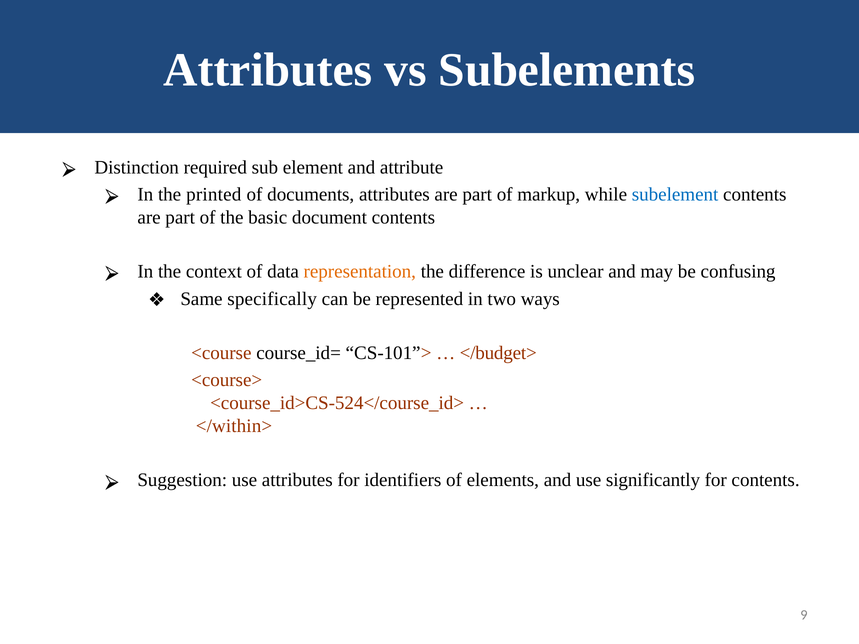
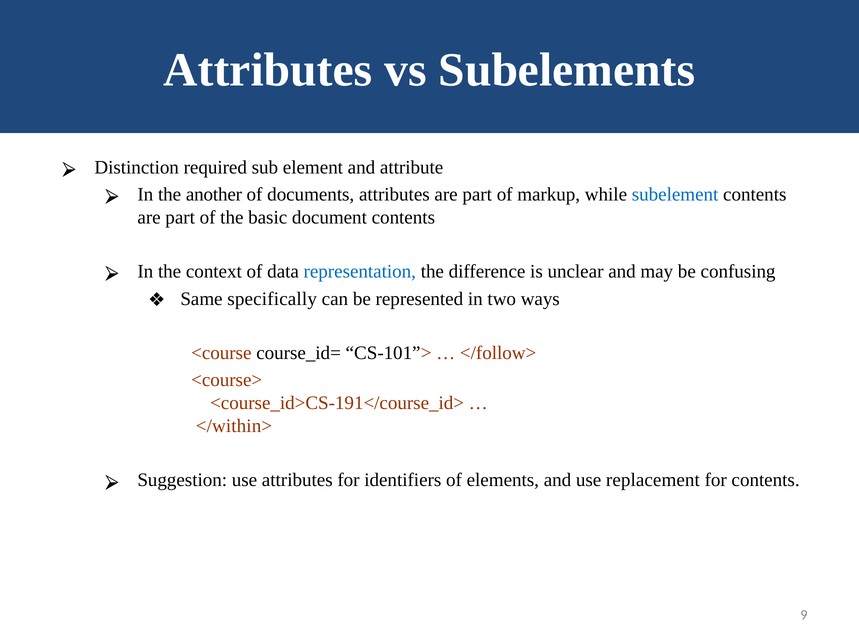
printed: printed -> another (214, 195)
representation colour: orange -> blue (360, 272)
</budget>: </budget> -> </follow> (498, 353)
<course_id>CS-524</course_id>: <course_id>CS-524</course_id> -> <course_id>CS-191</course_id> (337, 403)
significantly: significantly -> replacement (653, 480)
